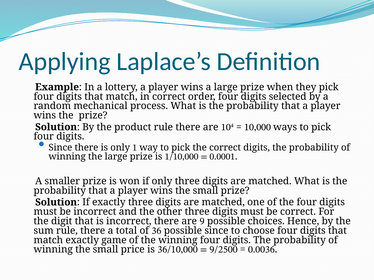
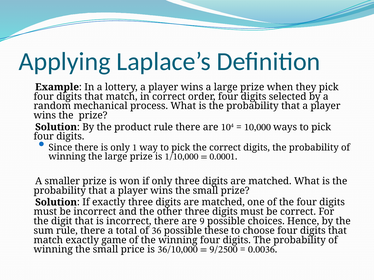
possible since: since -> these (216, 231)
